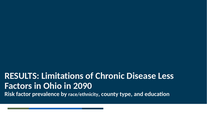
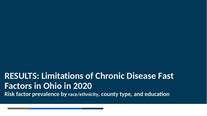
Less: Less -> Fast (166, 76)
2090: 2090 -> 2020 (83, 86)
